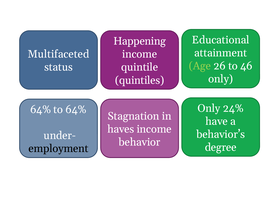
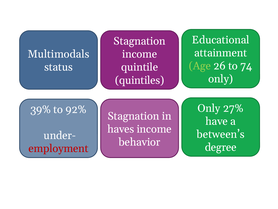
Happening: Happening -> Stagnation (140, 41)
Multifaceted: Multifaceted -> Multimodals (58, 54)
46: 46 -> 74 (246, 66)
24%: 24% -> 27% (233, 108)
64%: 64% -> 39% (41, 109)
to 64%: 64% -> 92% (76, 109)
behavior’s: behavior’s -> between’s (221, 134)
employment colour: black -> red (59, 148)
